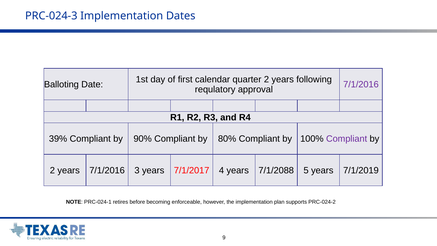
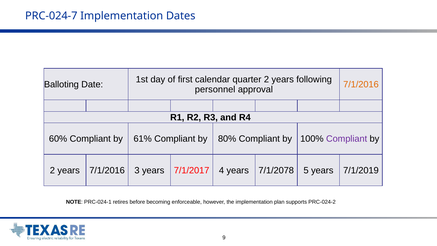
PRC-024-3: PRC-024-3 -> PRC-024-7 (51, 16)
7/1/2016 colour: purple -> orange (361, 84)
requlatory: requlatory -> personnel (215, 89)
39%: 39% -> 60% (58, 139)
90%: 90% -> 61% (143, 139)
7/1/2088: 7/1/2088 -> 7/1/2078 (276, 170)
